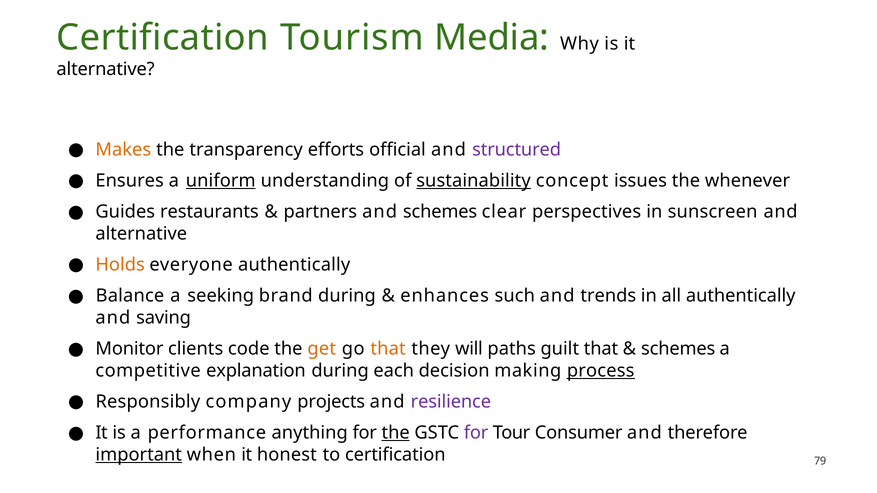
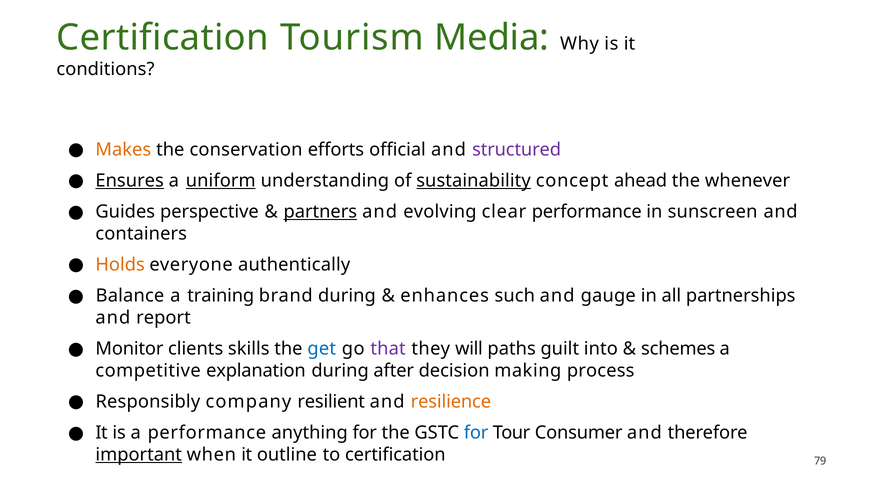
alternative: alternative -> conditions (105, 69)
transparency: transparency -> conservation (246, 150)
Ensures underline: none -> present (130, 181)
issues: issues -> ahead (641, 181)
restaurants: restaurants -> perspective (209, 212)
partners underline: none -> present (320, 212)
and schemes: schemes -> evolving (440, 212)
clear perspectives: perspectives -> performance (587, 212)
alternative: alternative -> containers (141, 234)
seeking: seeking -> training (221, 296)
trends: trends -> gauge (608, 296)
all authentically: authentically -> partnerships (741, 296)
saving: saving -> report (163, 318)
code: code -> skills (249, 349)
get colour: orange -> blue (322, 349)
that colour: orange -> purple (388, 349)
guilt that: that -> into (601, 349)
each: each -> after (394, 371)
process underline: present -> none (601, 371)
projects: projects -> resilient (331, 402)
resilience colour: purple -> orange (451, 402)
the underline: present -> none (396, 433)
for colour: purple -> blue (476, 433)
honest: honest -> outline (287, 455)
